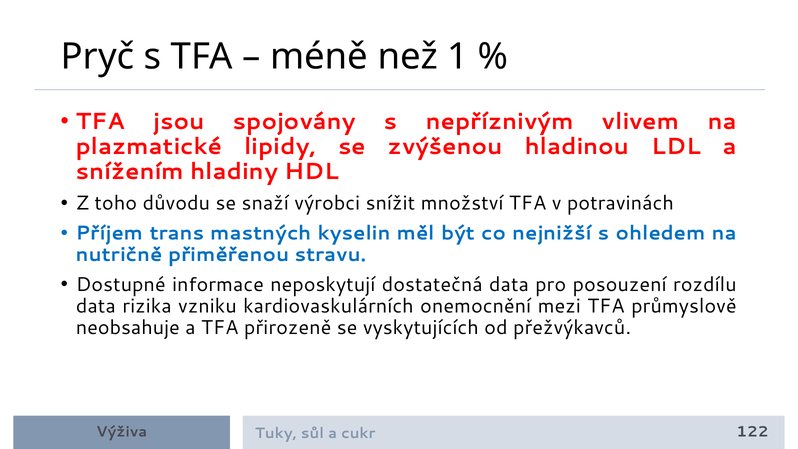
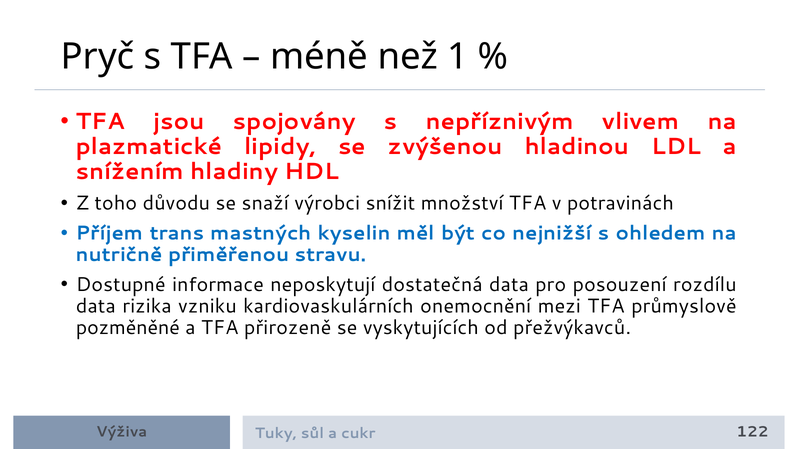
neobsahuje: neobsahuje -> pozměněné (128, 328)
